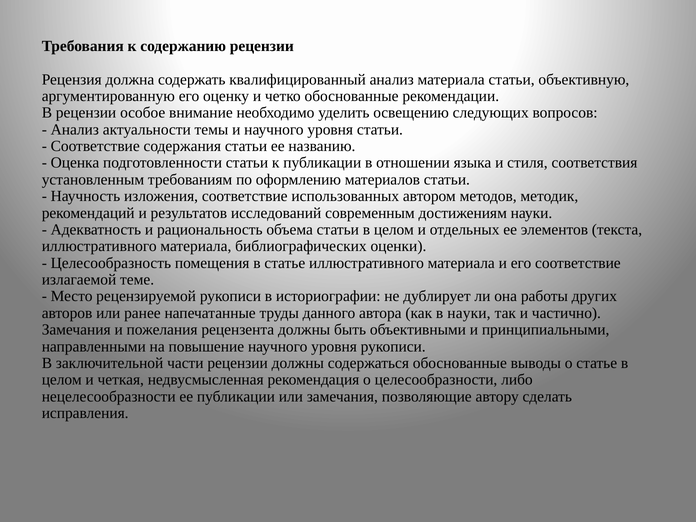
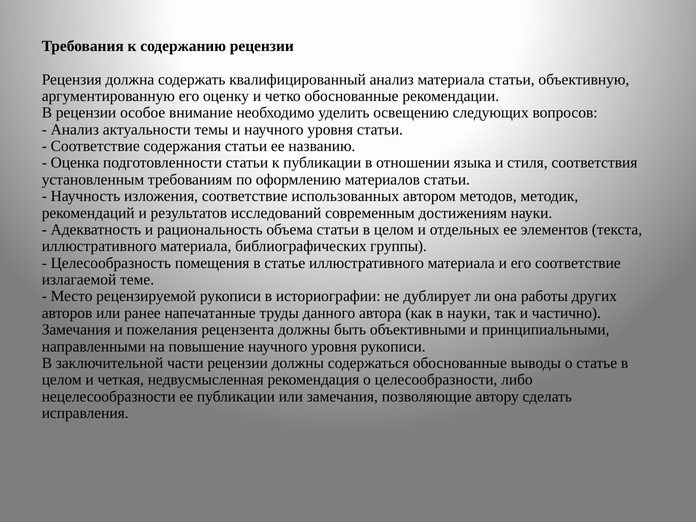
оценки: оценки -> группы (399, 246)
